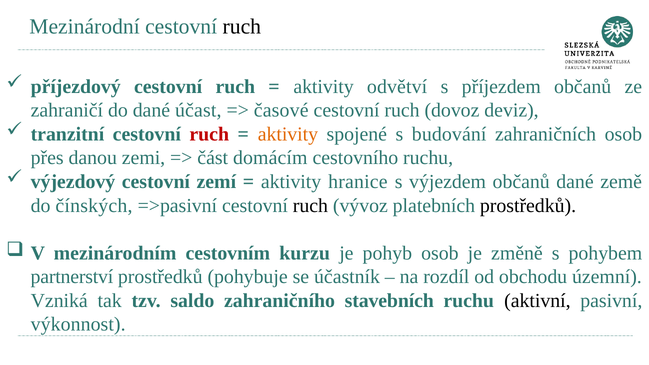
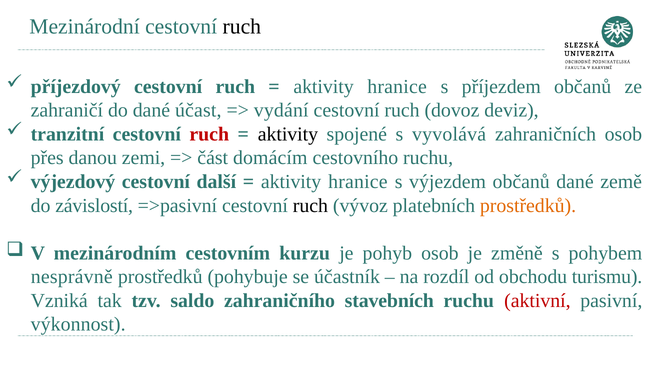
odvětví: odvětví -> hranice (397, 87)
časové: časové -> vydání (281, 110)
aktivity colour: orange -> black (288, 134)
budování: budování -> vyvolává (449, 134)
zemí: zemí -> další (216, 182)
čínských: čínských -> závislostí (94, 206)
prostředků colour: black -> orange (528, 206)
partnerství: partnerství -> nesprávně (72, 277)
územní: územní -> turismu (607, 277)
aktivní colour: black -> red (537, 301)
